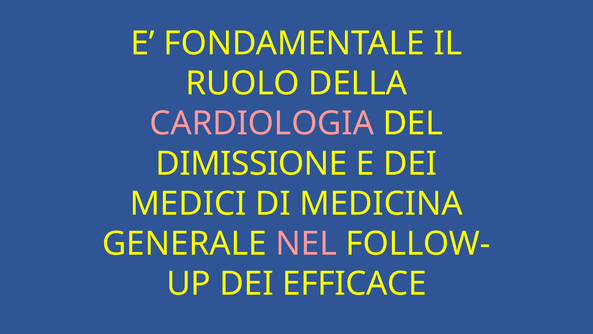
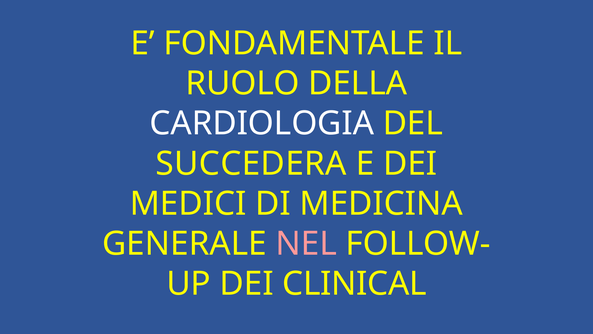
CARDIOLOGIA colour: pink -> white (262, 123)
DIMISSIONE: DIMISSIONE -> SUCCEDERA (251, 163)
EFFICACE: EFFICACE -> CLINICAL (354, 284)
